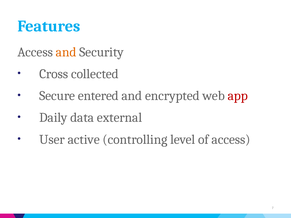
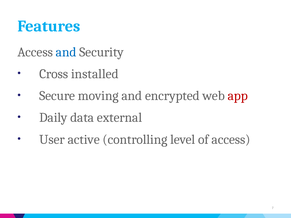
and colour: orange -> blue (66, 52)
collected: collected -> installed (95, 74)
entered: entered -> moving (98, 96)
